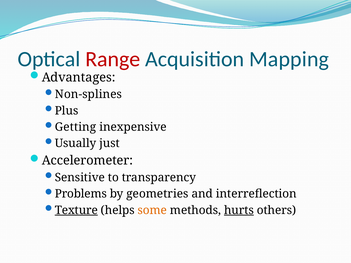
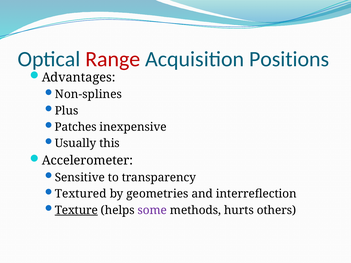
Mapping: Mapping -> Positions (289, 59)
Getting: Getting -> Patches (76, 127)
just: just -> this (110, 144)
Problems: Problems -> Textured (81, 194)
some colour: orange -> purple (152, 210)
hurts underline: present -> none (239, 210)
